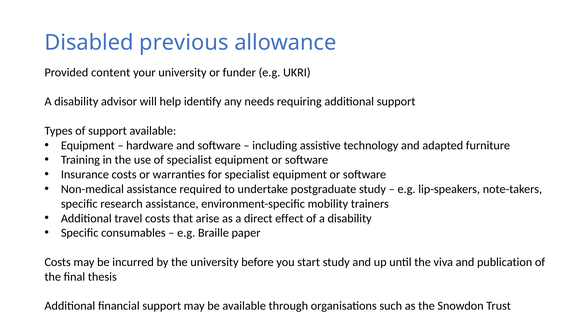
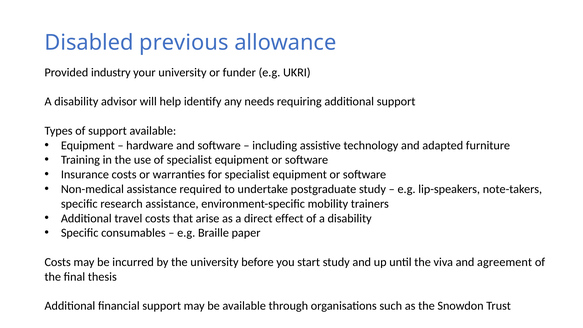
content: content -> industry (111, 72)
publication: publication -> agreement (505, 262)
